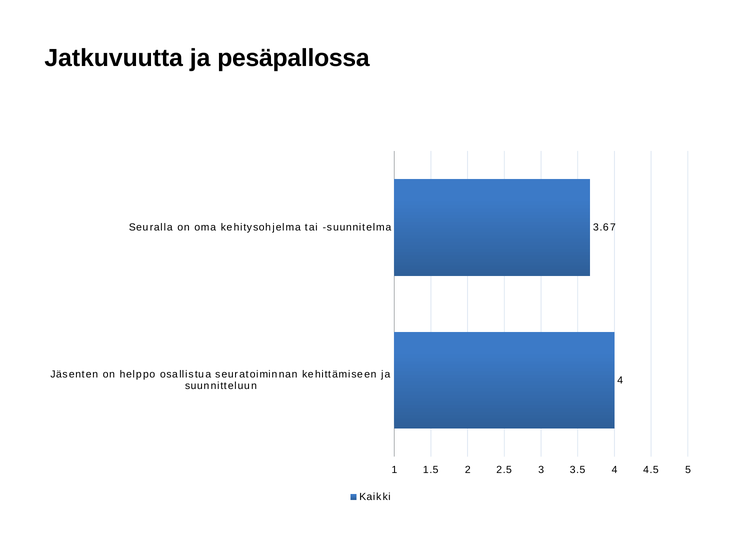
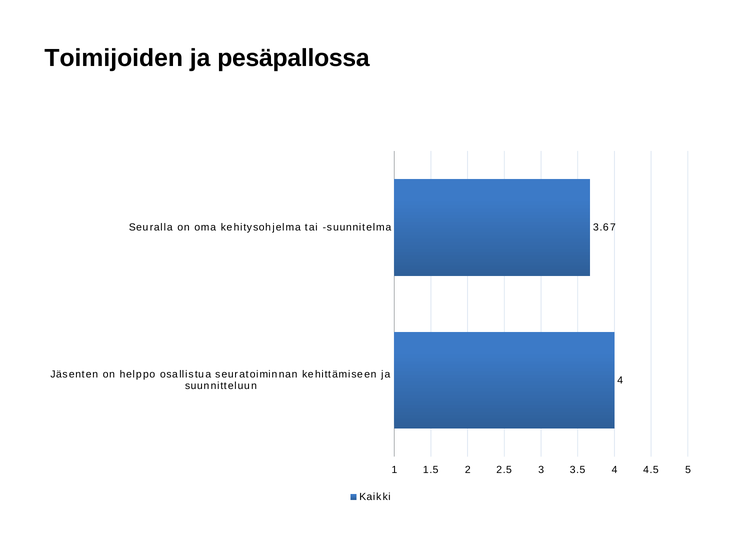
Jatkuvuutta: Jatkuvuutta -> Toimijoiden (114, 58)
